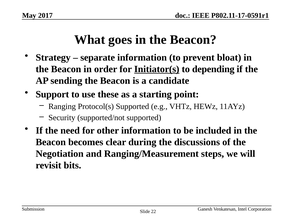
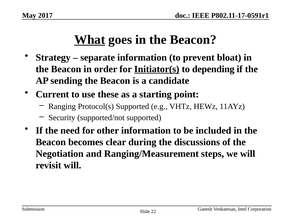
What underline: none -> present (90, 40)
Support: Support -> Current (52, 94)
revisit bits: bits -> will (72, 165)
